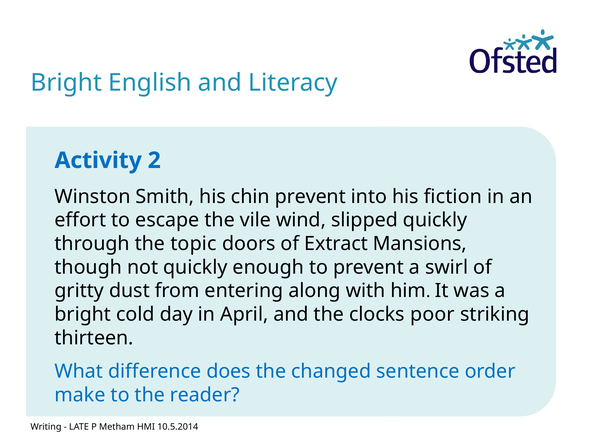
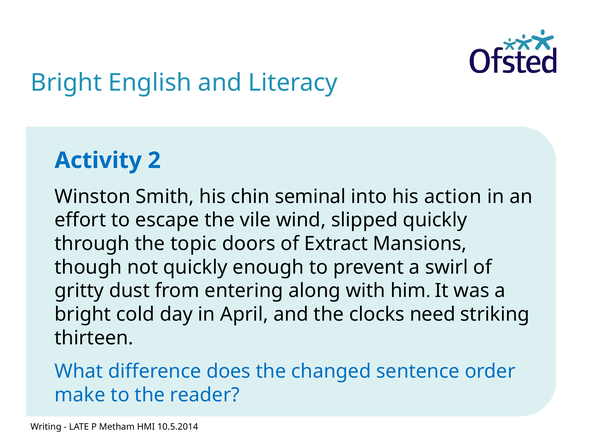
chin prevent: prevent -> seminal (310, 196)
fiction: fiction -> action (453, 196)
poor: poor -> need (433, 314)
